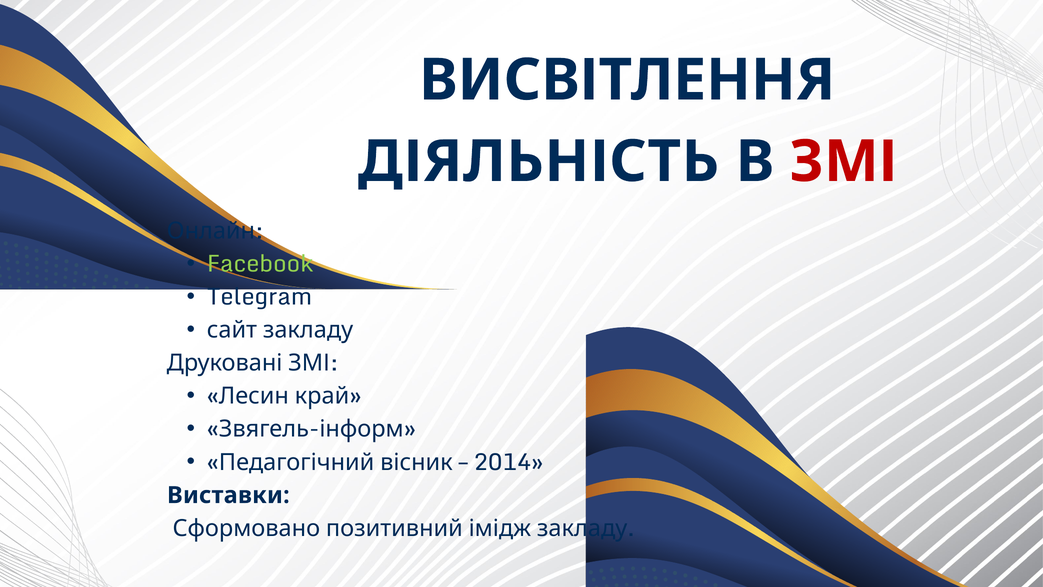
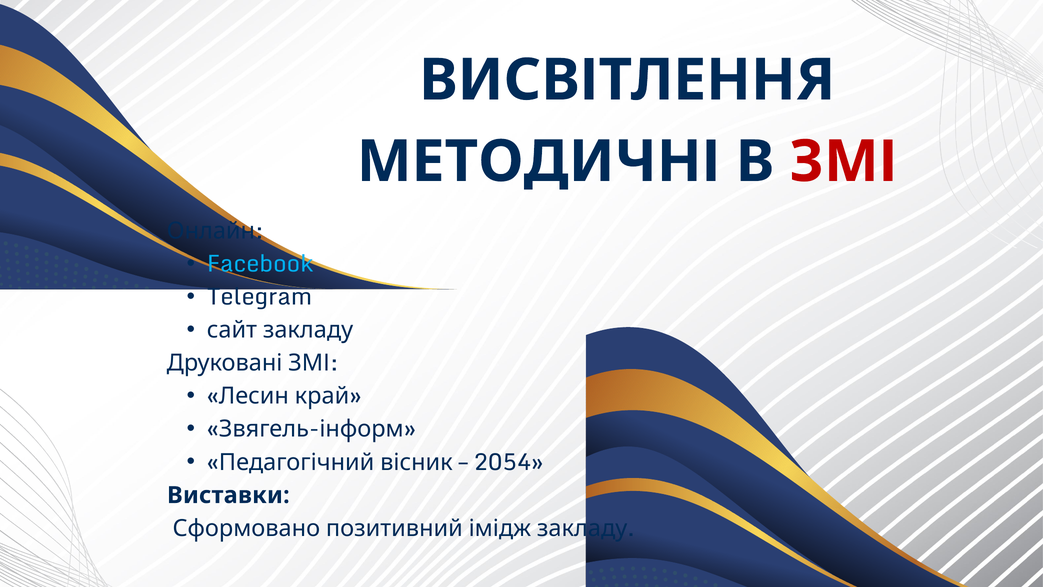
ДІЯЛЬНІСТЬ: ДІЯЛЬНІСТЬ -> МЕТОДИЧНІ (539, 162)
Facebook colour: light green -> light blue (260, 264)
2014: 2014 -> 2054 (508, 462)
